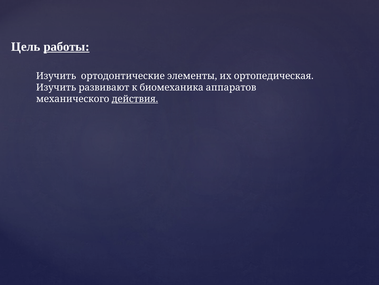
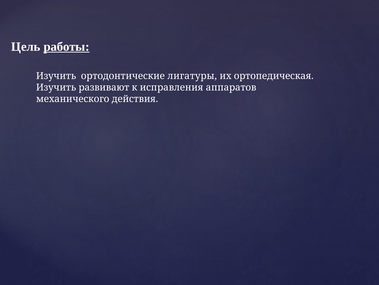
элементы: элементы -> лигатуры (192, 76)
биомеханика: биомеханика -> исправления (172, 87)
действия underline: present -> none (135, 99)
